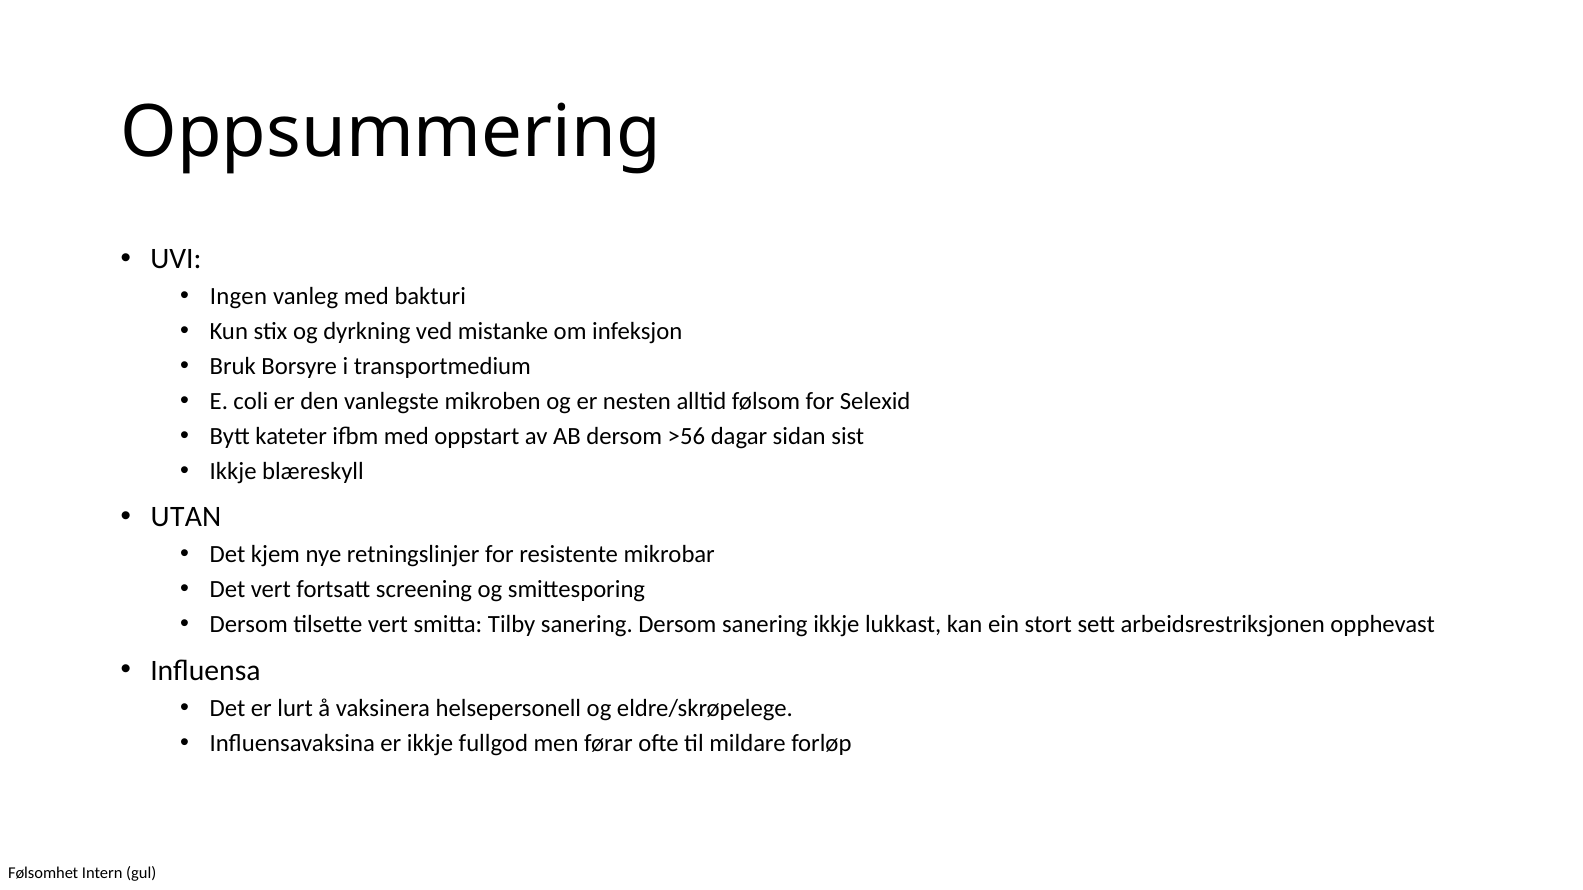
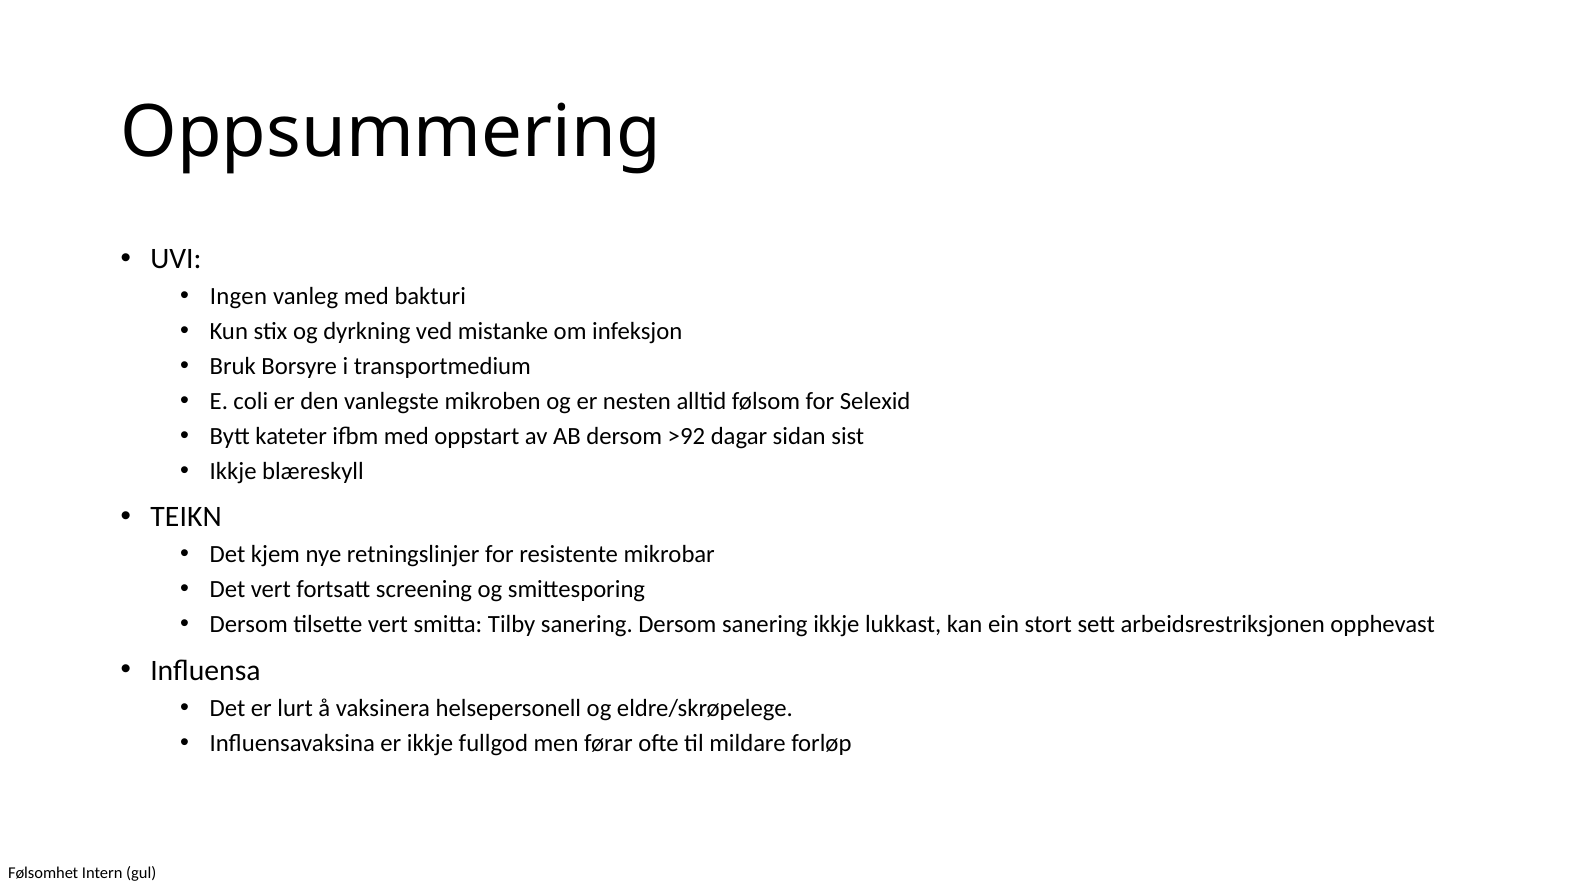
>56: >56 -> >92 (686, 436)
UTAN: UTAN -> TEIKN (186, 517)
